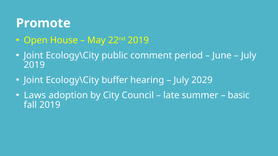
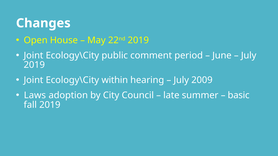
Promote: Promote -> Changes (43, 23)
buffer: buffer -> within (115, 80)
2029: 2029 -> 2009 (202, 80)
